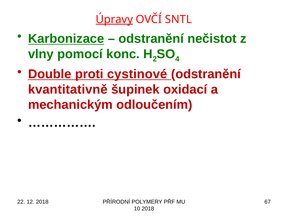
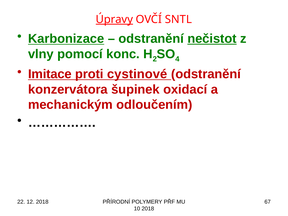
nečistot underline: none -> present (212, 39)
Double: Double -> Imitace (50, 74)
kvantitativně: kvantitativně -> konzervátora (68, 89)
